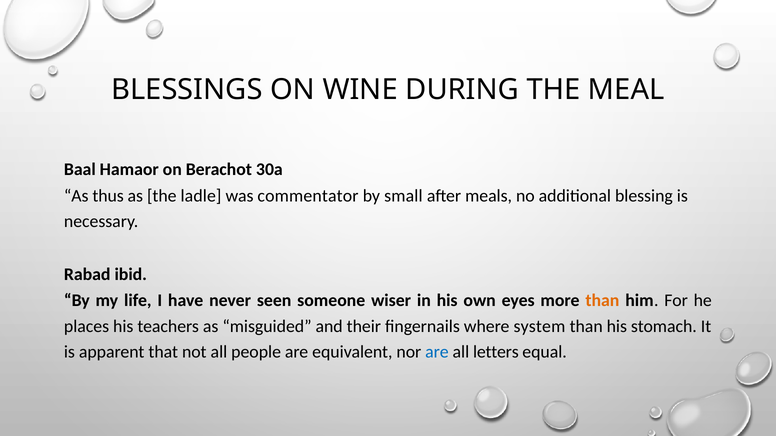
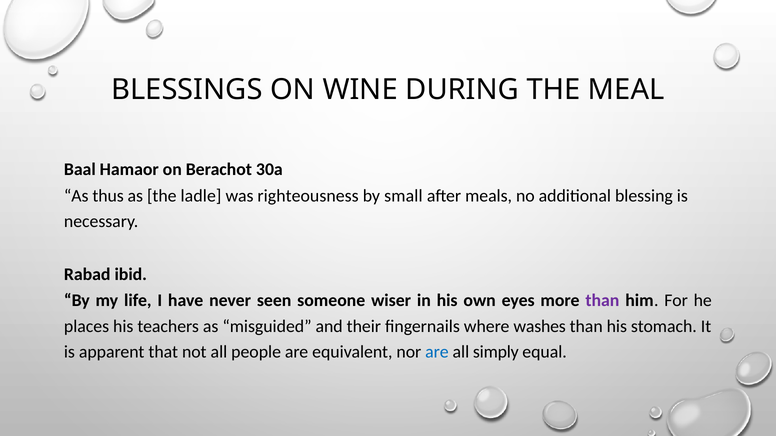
commentator: commentator -> righteousness (308, 196)
than colour: orange -> purple (602, 301)
system: system -> washes (540, 327)
letters: letters -> simply (496, 352)
